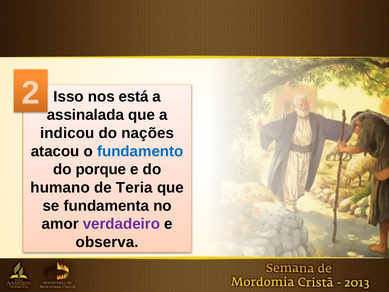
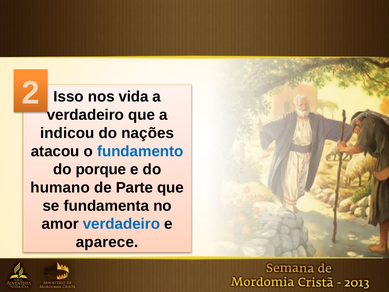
está: está -> vida (134, 97)
assinalada: assinalada -> verdadeiro (85, 115)
Teria: Teria -> Parte (134, 187)
verdadeiro colour: purple -> blue (121, 224)
observa: observa -> aparece (107, 242)
